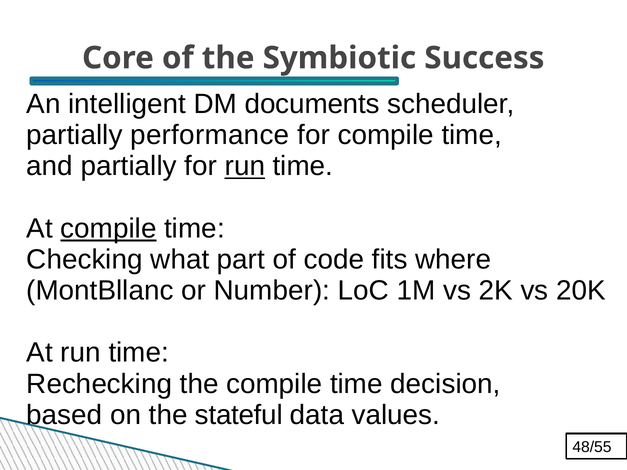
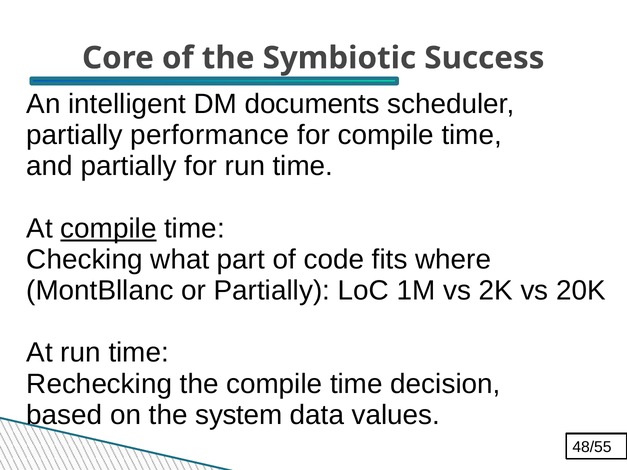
run underline: present -> none (245, 166)
or Number: Number -> Partially (272, 291)
stateful: stateful -> system (239, 415)
